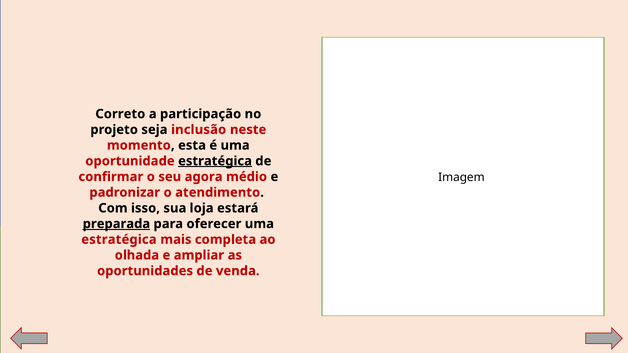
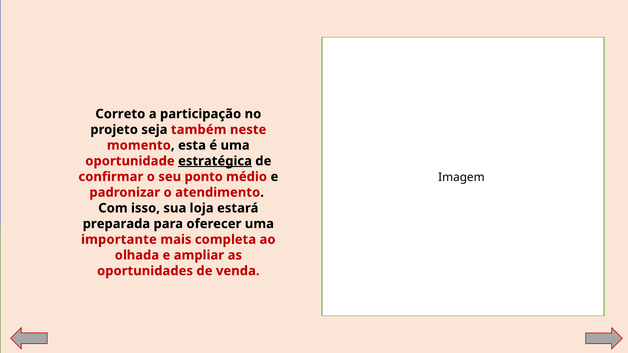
inclusão: inclusão -> também (199, 130)
agora: agora -> ponto (204, 177)
preparada underline: present -> none (116, 224)
estratégica: estratégica -> importante (119, 240)
